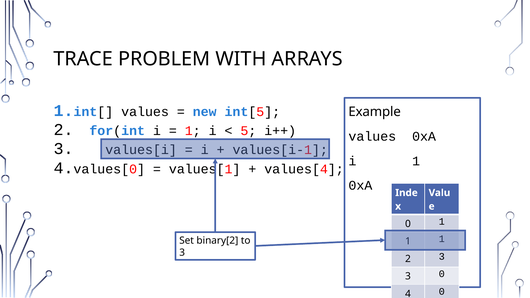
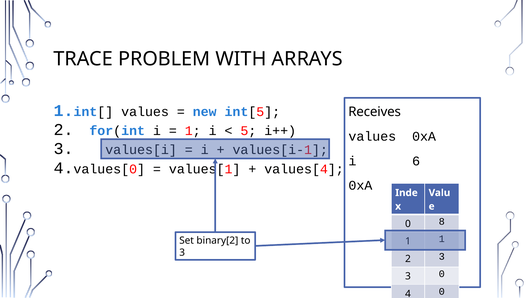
Example: Example -> Receives (375, 112)
i 1: 1 -> 6 (416, 161)
1: 1 -> 8 (442, 222)
